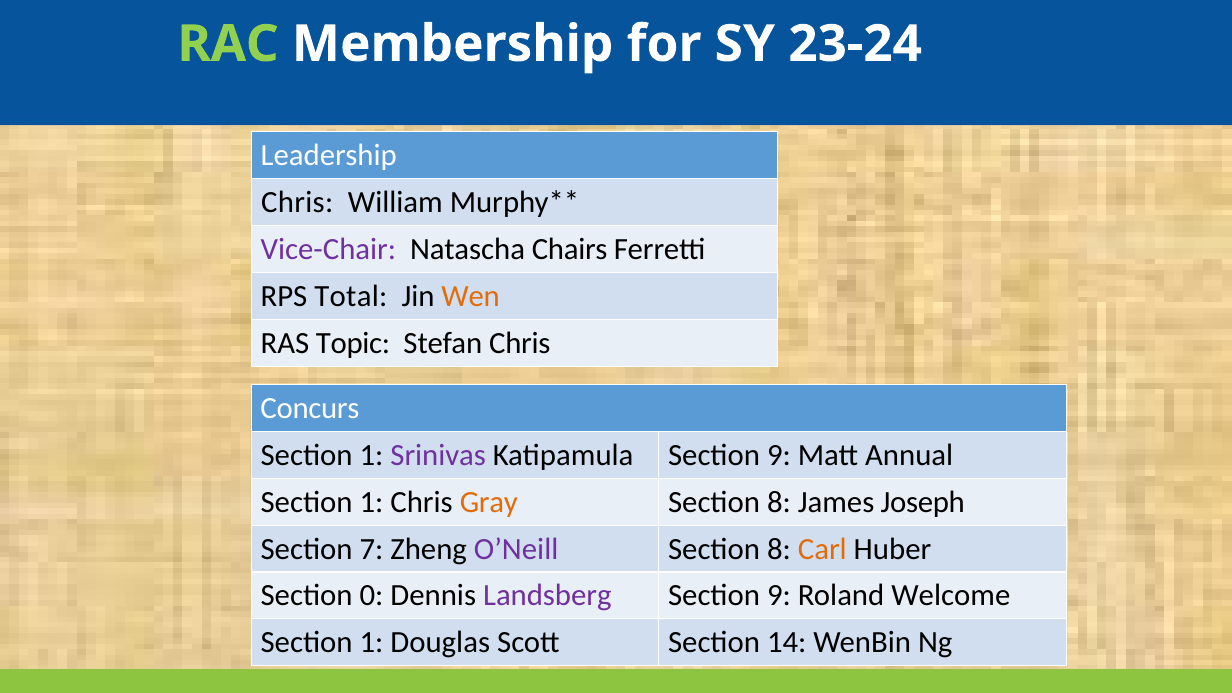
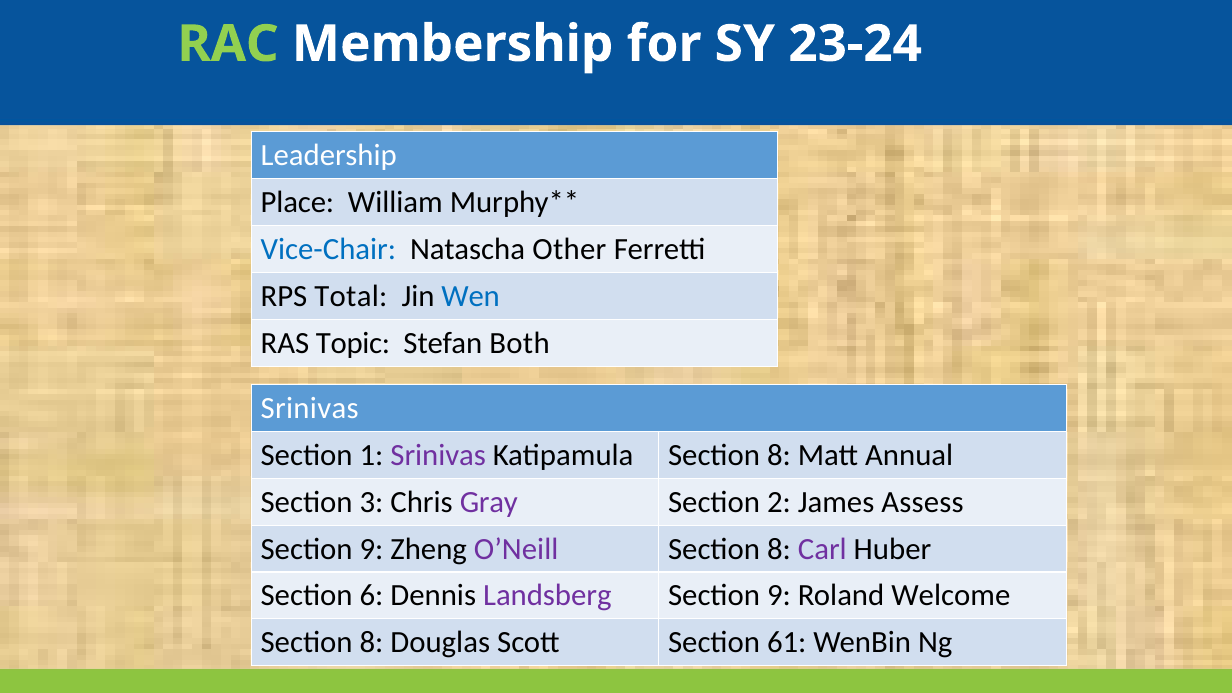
Chris: Chris -> Place (297, 202)
Vice-Chair colour: purple -> blue (328, 249)
Chairs: Chairs -> Other (569, 249)
Wen colour: orange -> blue (471, 296)
Stefan Chris: Chris -> Both (520, 343)
Concurs: Concurs -> Srinivas (310, 408)
Katipamula Section 9: 9 -> 8 (779, 455)
1: 1 -> 3 (372, 502)
Gray colour: orange -> purple (489, 502)
8: 8 -> 2 (779, 502)
Joseph: Joseph -> Assess (923, 502)
7: 7 -> 9 (372, 549)
Carl colour: orange -> purple (822, 549)
0: 0 -> 6 (372, 596)
1: 1 -> 8 (372, 643)
14: 14 -> 61 (787, 643)
